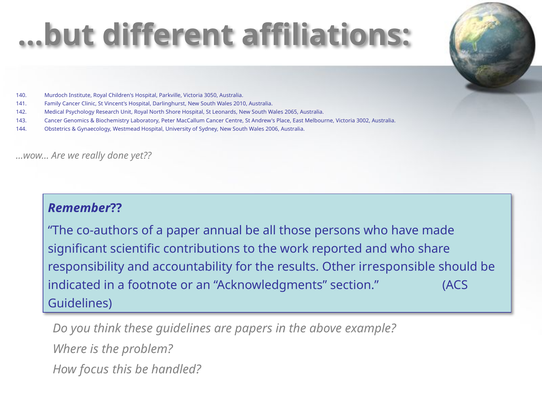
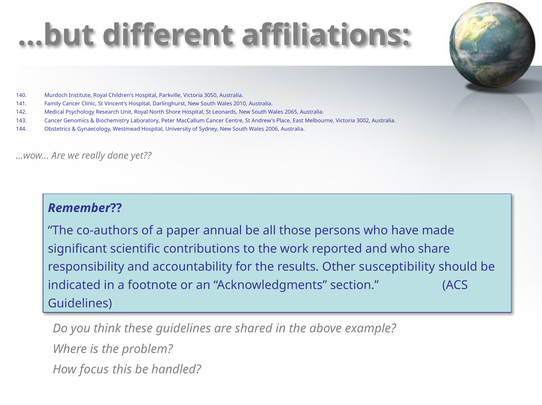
irresponsible: irresponsible -> susceptibility (397, 267)
papers: papers -> shared (254, 329)
